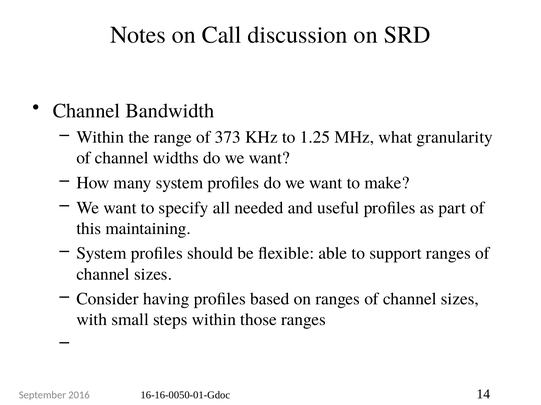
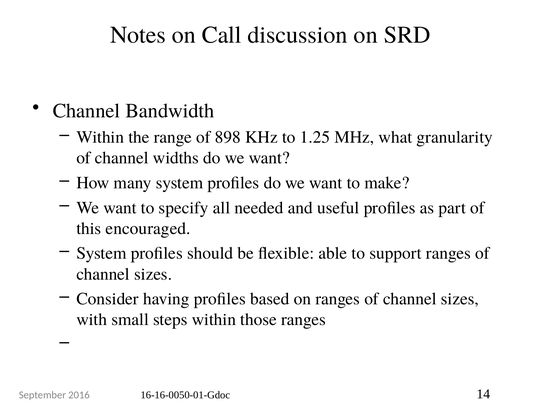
373: 373 -> 898 (228, 137)
maintaining: maintaining -> encouraged (148, 229)
